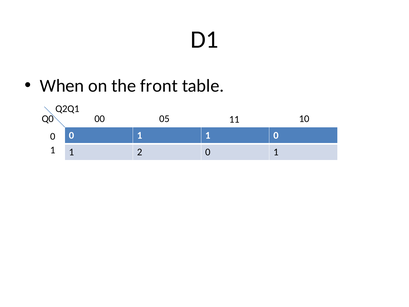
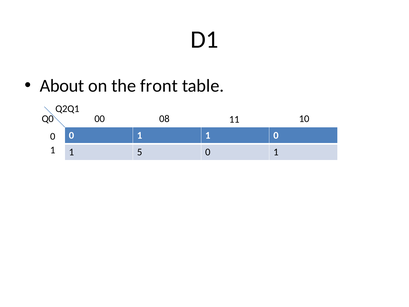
When: When -> About (62, 86)
05: 05 -> 08 (164, 119)
2: 2 -> 5 (140, 152)
